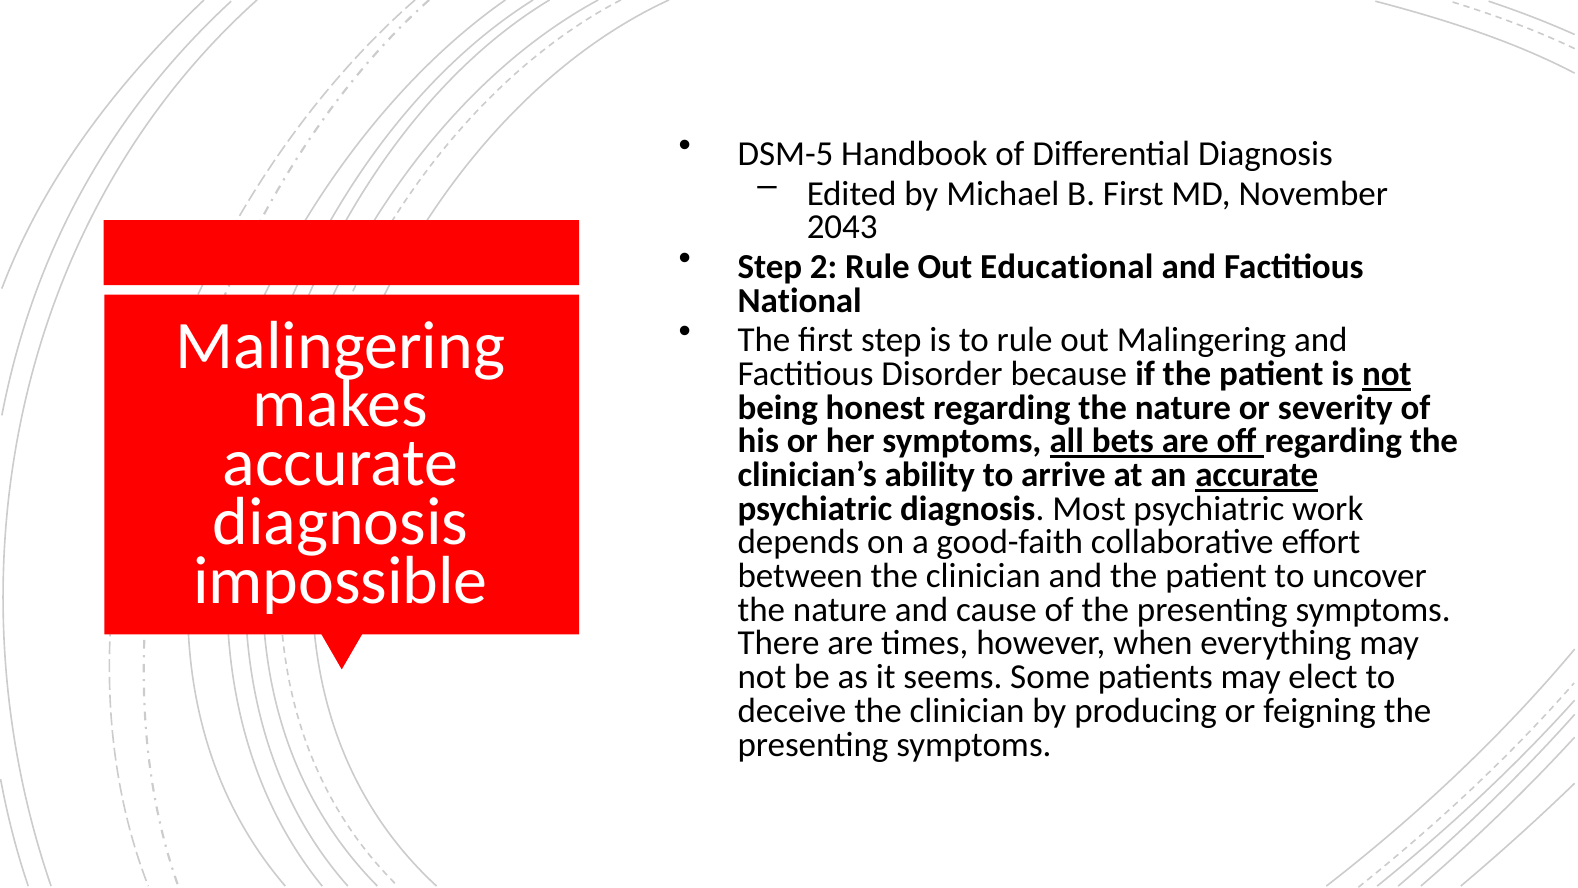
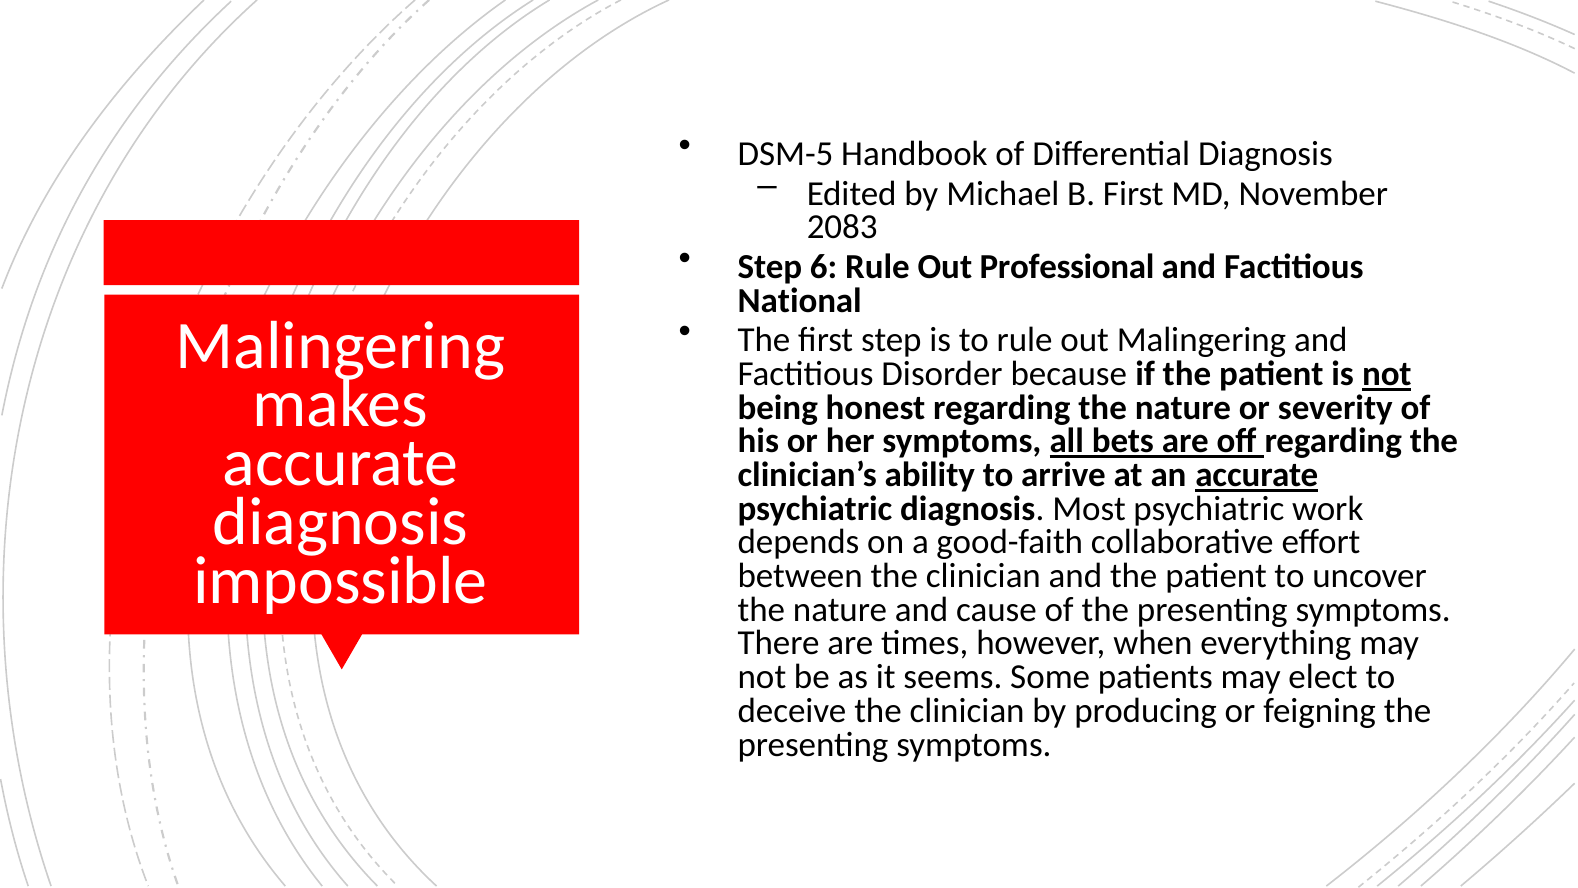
2043: 2043 -> 2083 (842, 227)
2: 2 -> 6 (824, 267)
Educational: Educational -> Professional (1067, 267)
